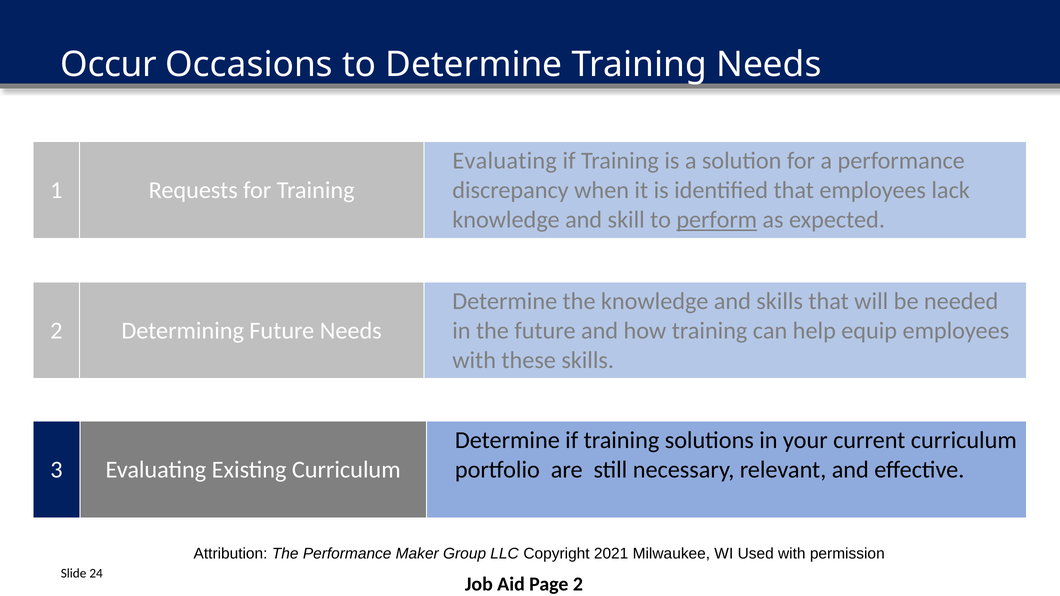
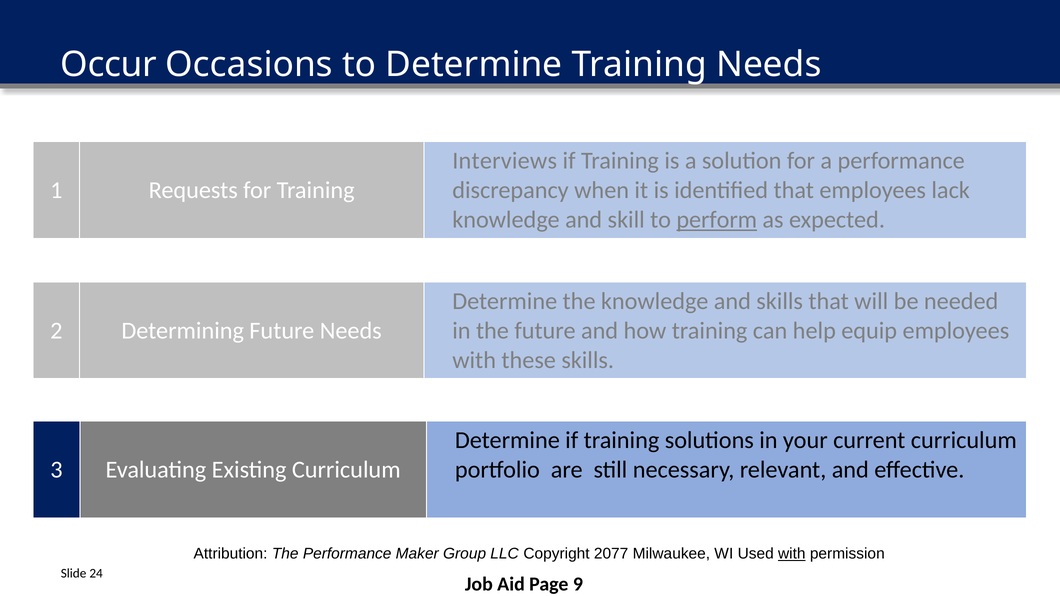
Evaluating: Evaluating -> Interviews (505, 161)
2021: 2021 -> 2077 (611, 554)
with underline: none -> present (792, 554)
Page 2: 2 -> 9 (578, 584)
